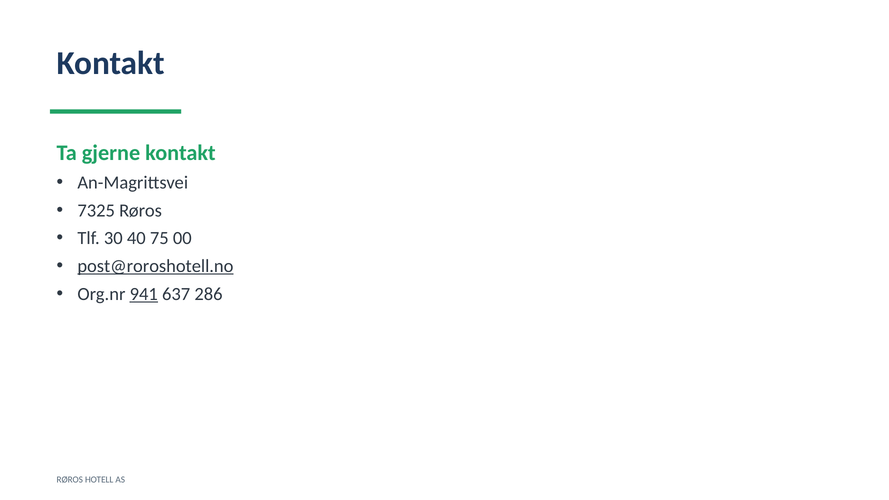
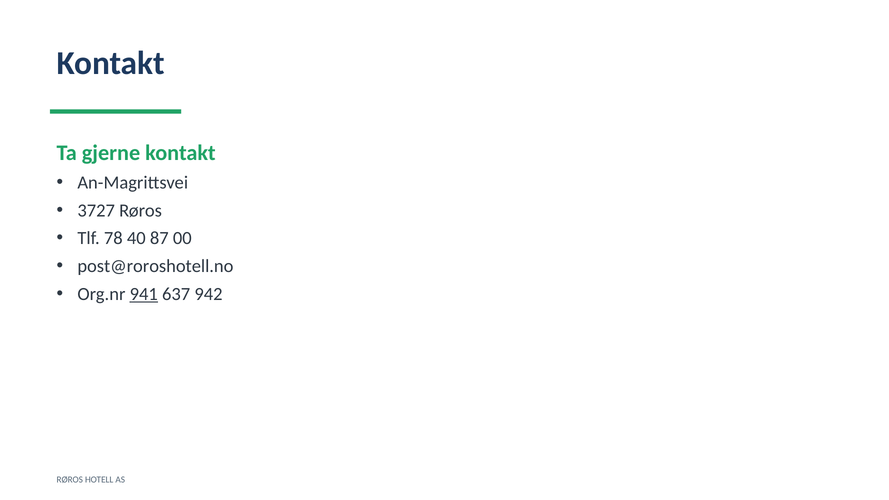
7325: 7325 -> 3727 (96, 211)
30: 30 -> 78 (113, 238)
75: 75 -> 87 (159, 238)
post@roroshotell.no underline: present -> none (155, 266)
286: 286 -> 942 (209, 294)
